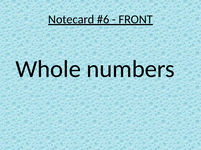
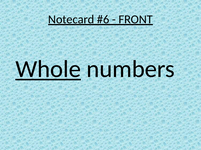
Whole underline: none -> present (48, 69)
